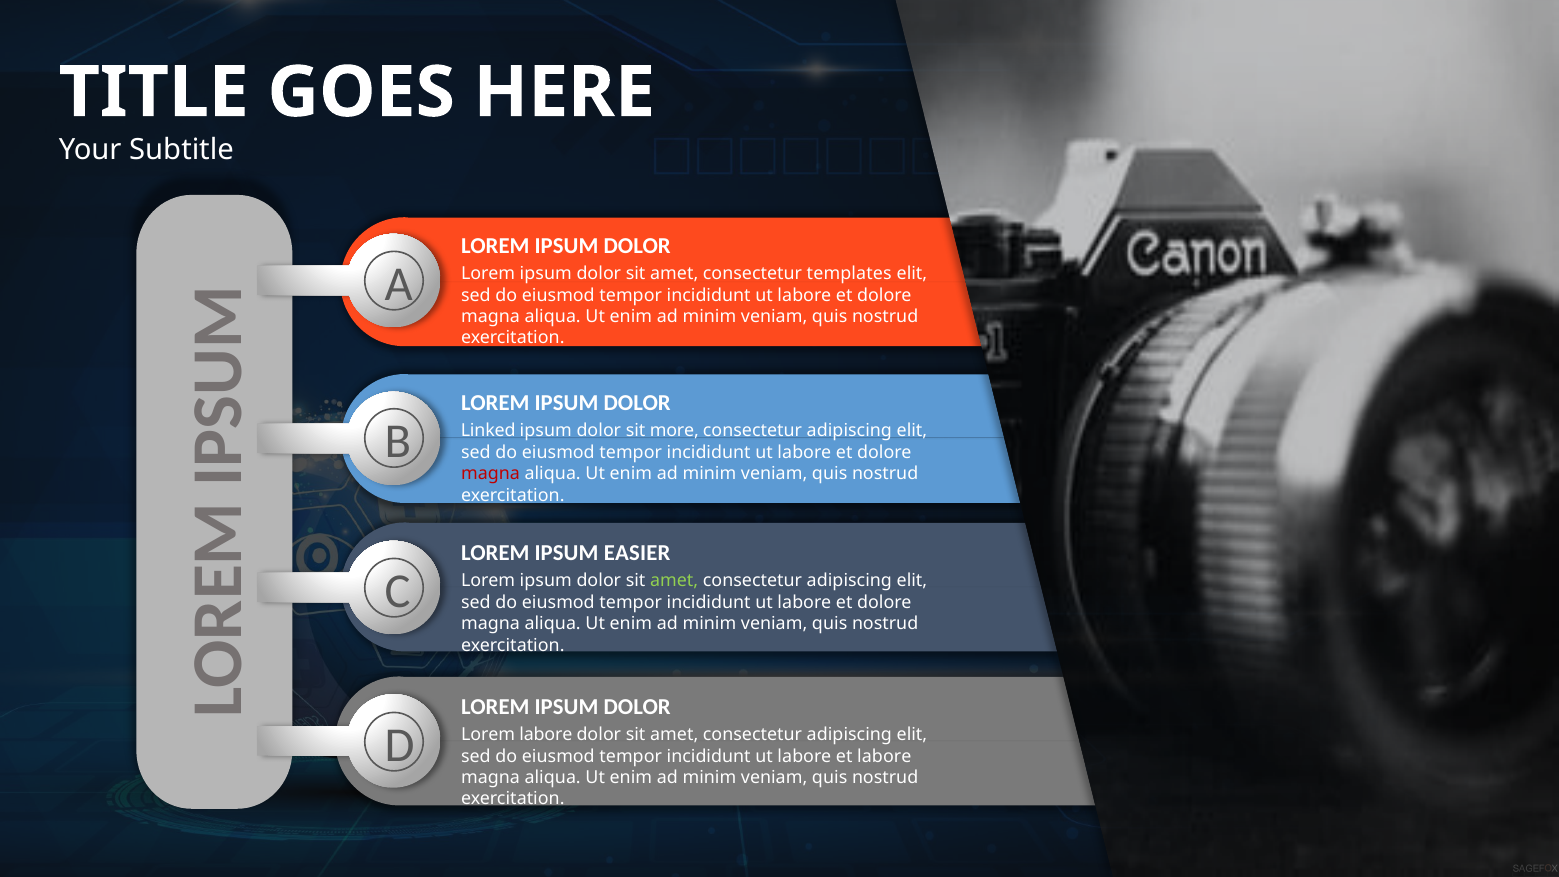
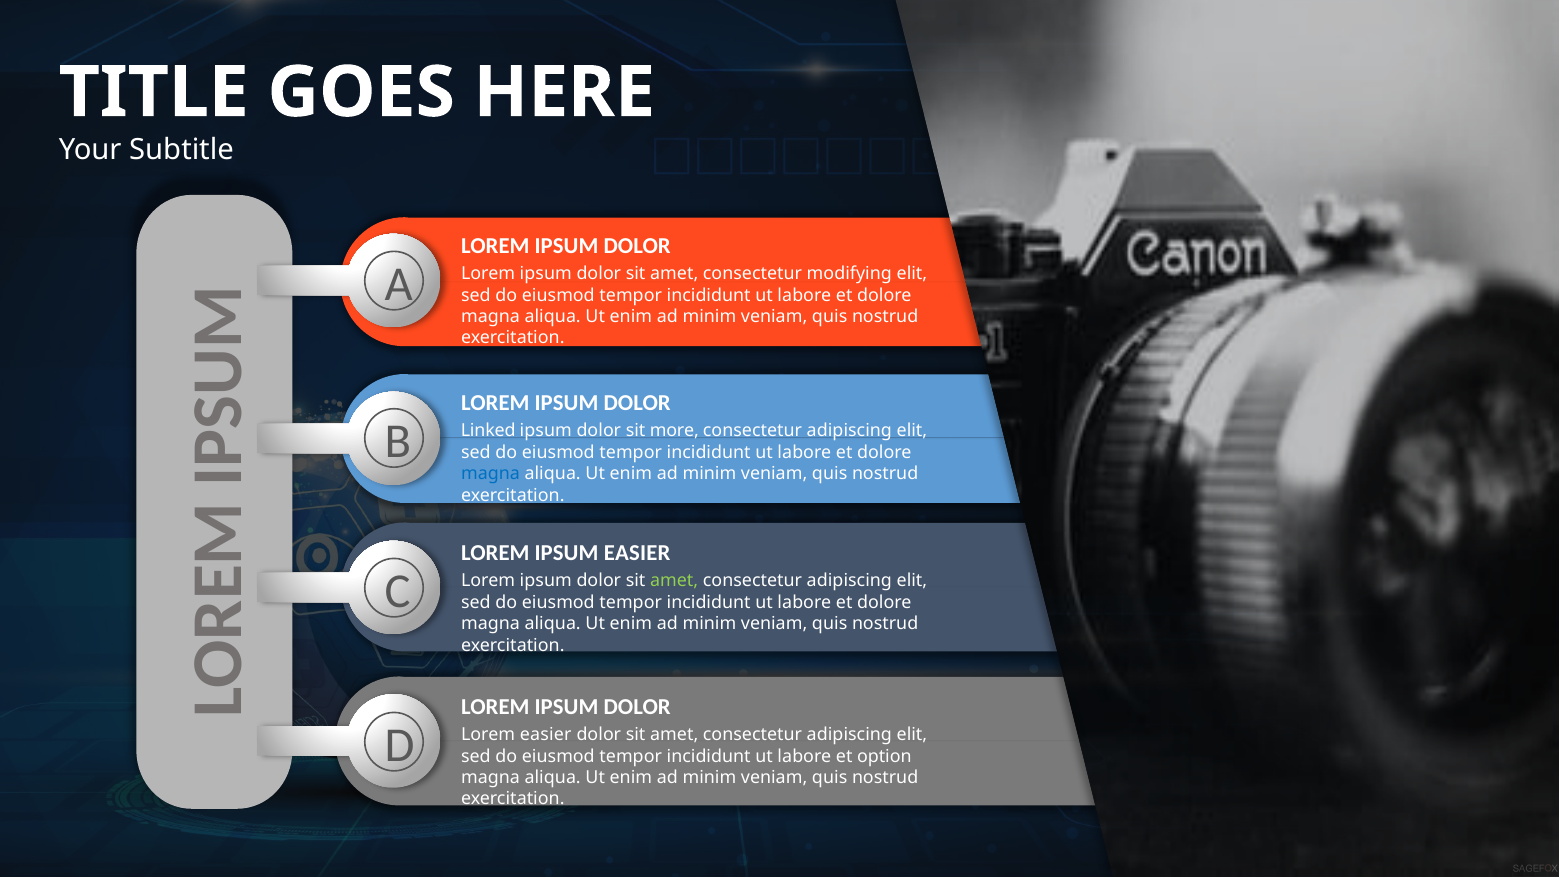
templates: templates -> modifying (849, 274)
magna colour: red -> blue (491, 474)
Lorem labore: labore -> easier (546, 735)
et labore: labore -> option (884, 756)
